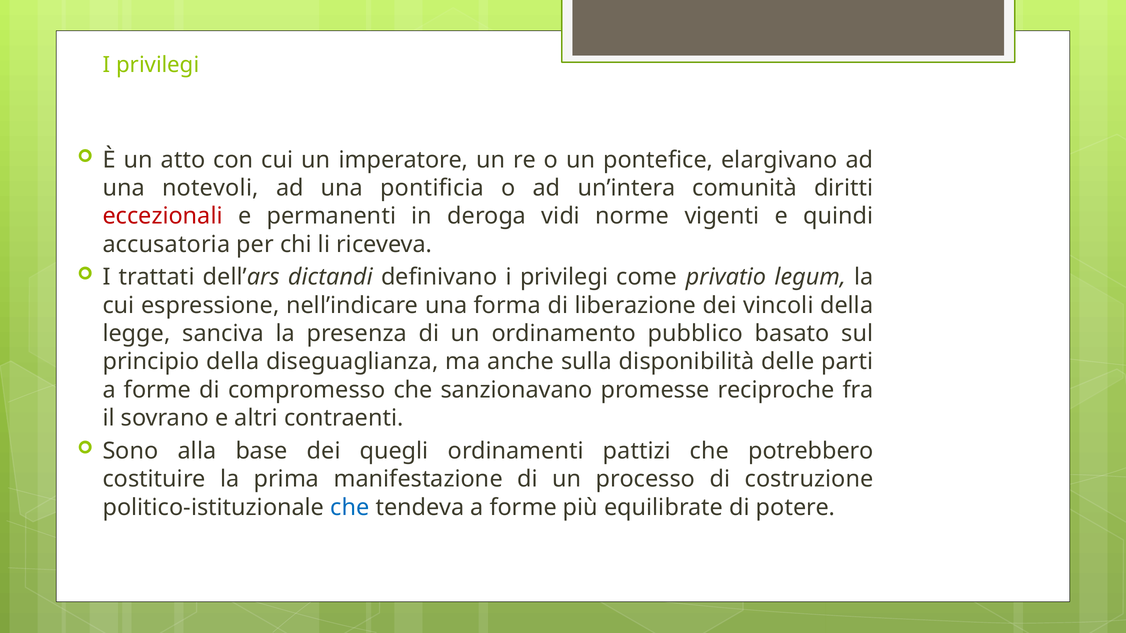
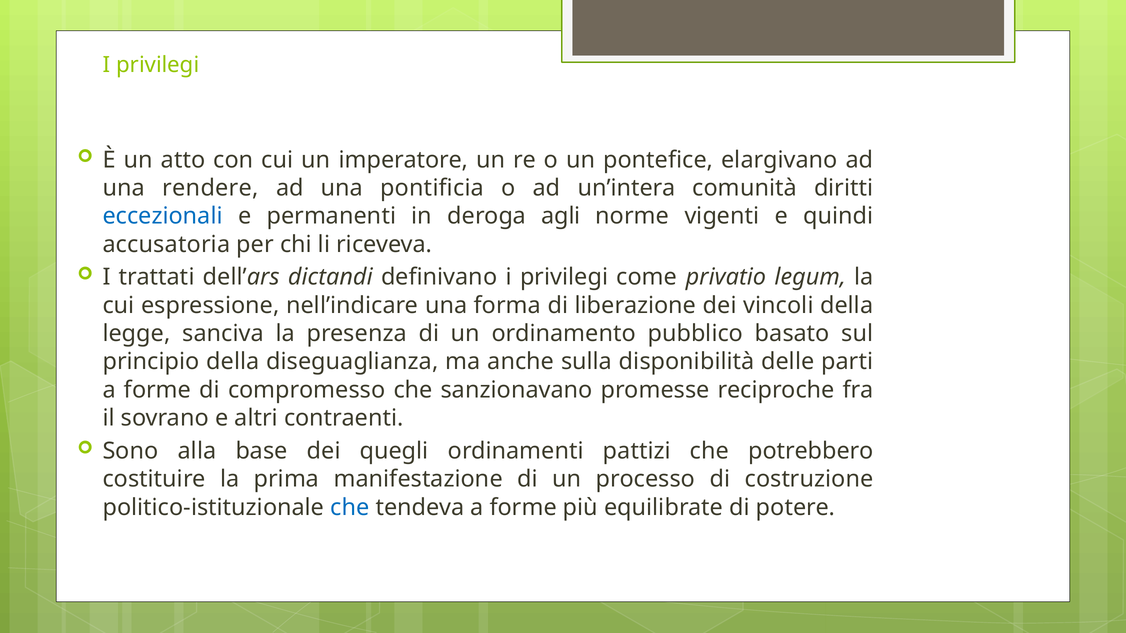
notevoli: notevoli -> rendere (210, 188)
eccezionali colour: red -> blue (163, 216)
vidi: vidi -> agli (561, 216)
